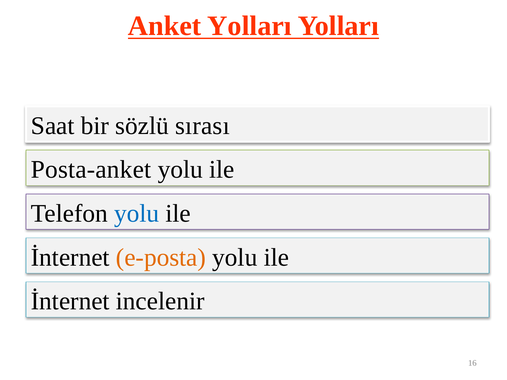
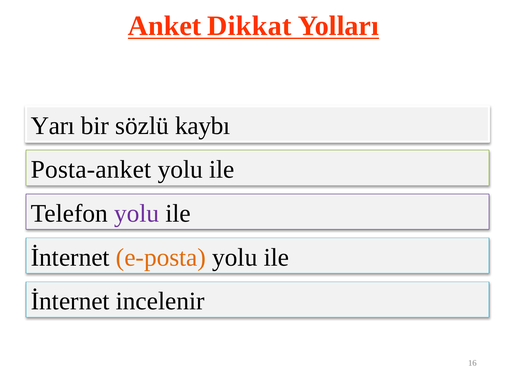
Anket Yolları: Yolları -> Dikkat (249, 26)
Saat: Saat -> Yarı (53, 126)
sırası: sırası -> kaybı (203, 126)
yolu colour: blue -> purple (137, 214)
